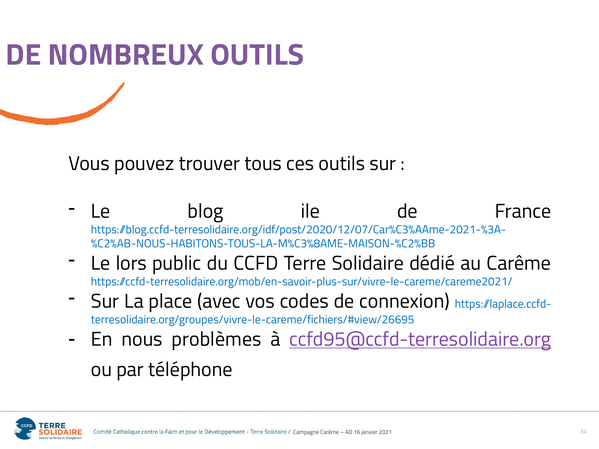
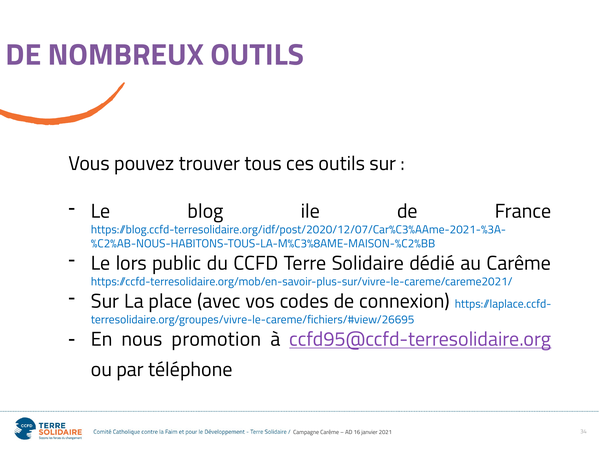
problèmes: problèmes -> promotion (216, 339)
